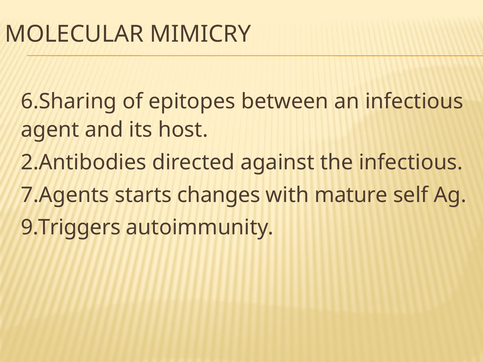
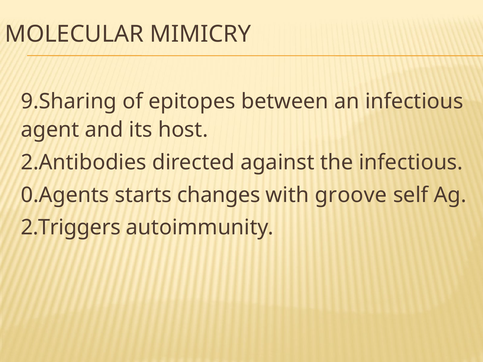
6.Sharing: 6.Sharing -> 9.Sharing (69, 101)
7.Agents: 7.Agents -> 0.Agents (65, 195)
mature: mature -> groove (351, 195)
9.Triggers: 9.Triggers -> 2.Triggers (71, 228)
